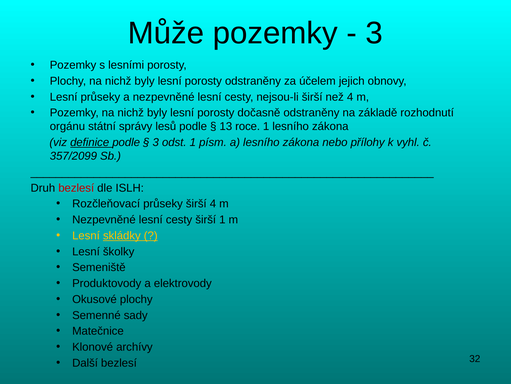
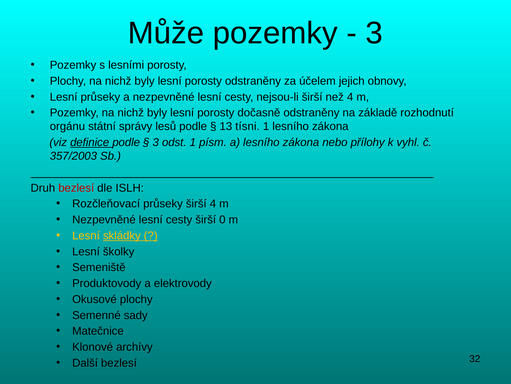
roce: roce -> tísni (248, 126)
357/2099: 357/2099 -> 357/2003 (73, 156)
širší 1: 1 -> 0 (222, 219)
